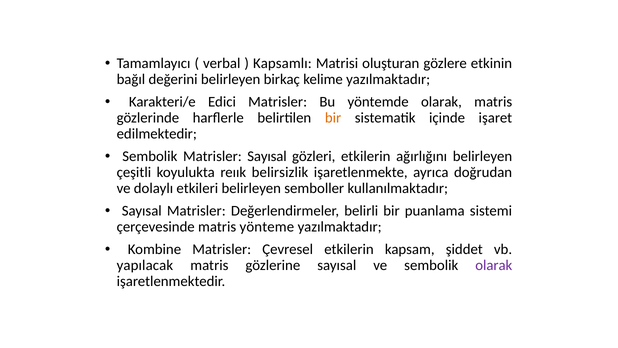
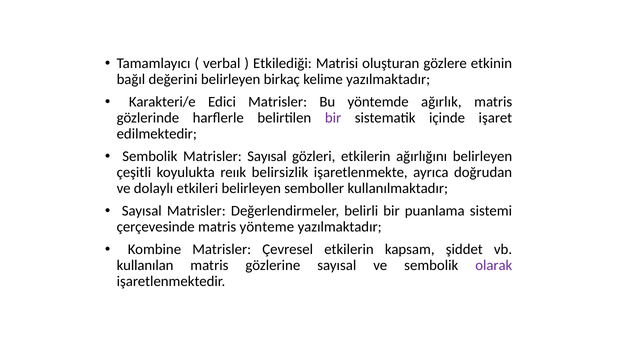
Kapsamlı: Kapsamlı -> Etkilediği (282, 63)
yöntemde olarak: olarak -> ağırlık (441, 102)
bir colour: orange -> purple (333, 118)
yapılacak: yapılacak -> kullanılan (145, 265)
